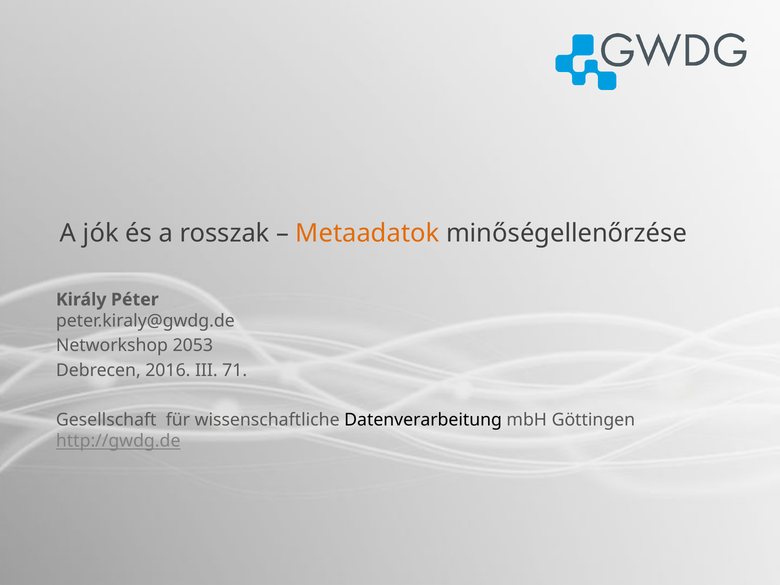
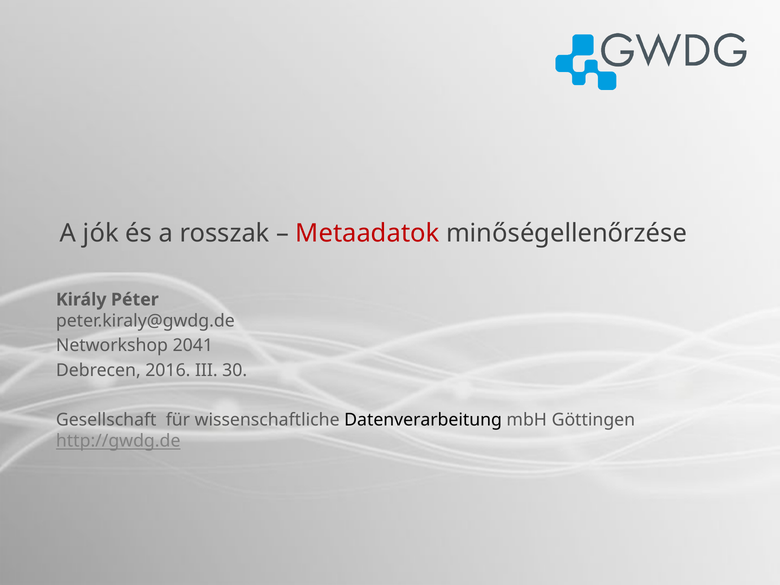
Metaadatok colour: orange -> red (367, 233)
2053: 2053 -> 2041 (193, 346)
71: 71 -> 30 (235, 370)
